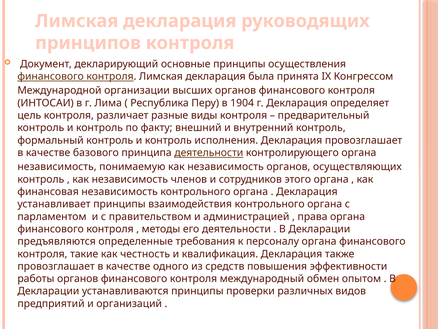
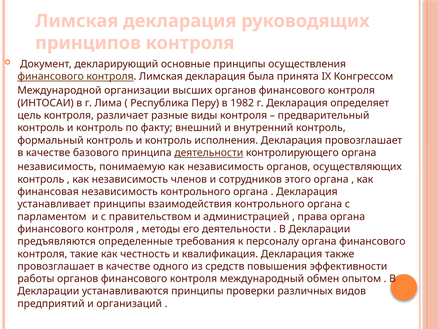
1904: 1904 -> 1982 (242, 103)
